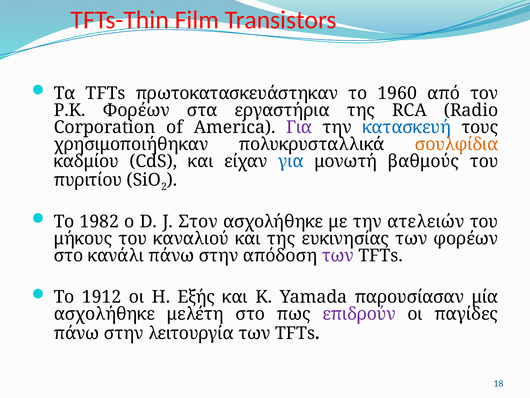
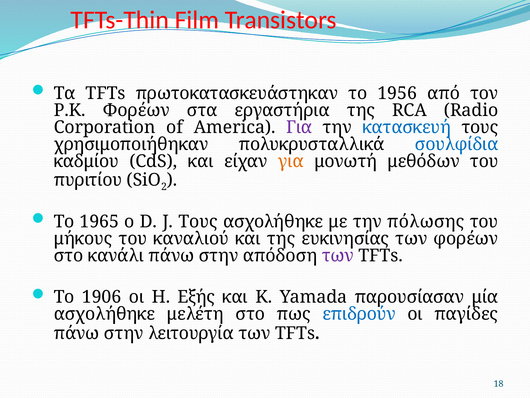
1960: 1960 -> 1956 (397, 93)
σουλφίδια colour: orange -> blue (457, 144)
για colour: blue -> orange (291, 161)
βαθμούς: βαθμούς -> μεθόδων (424, 161)
1982: 1982 -> 1965 (99, 221)
J Στον: Στον -> Τους (198, 221)
ατελειών: ατελειών -> πόλωσης (426, 221)
1912: 1912 -> 1906 (102, 297)
επιδρούν colour: purple -> blue (359, 314)
